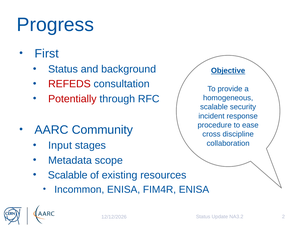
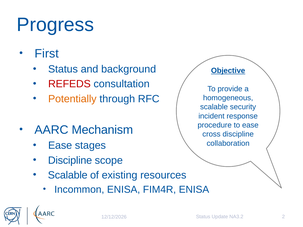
Potentially colour: red -> orange (72, 99)
Community: Community -> Mechanism (102, 130)
Input: Input -> Ease (60, 146)
Metadata: Metadata -> Discipline (70, 160)
